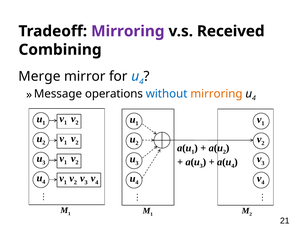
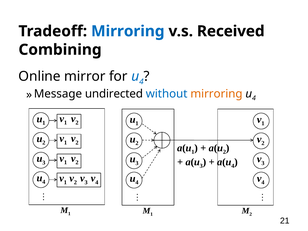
Mirroring colour: purple -> blue (128, 31)
Merge: Merge -> Online (40, 76)
operations: operations -> undirected (114, 94)
